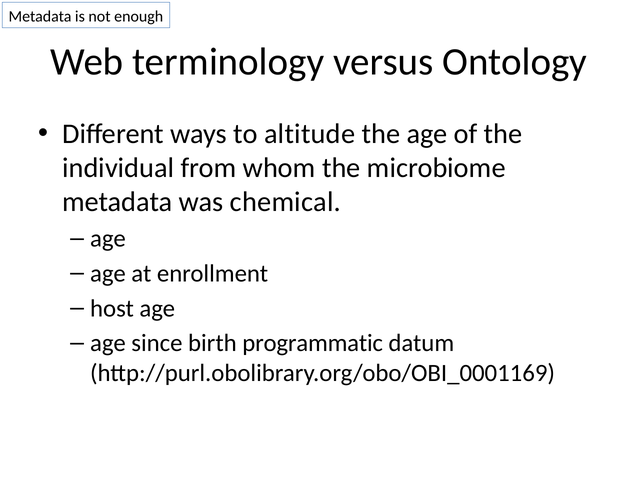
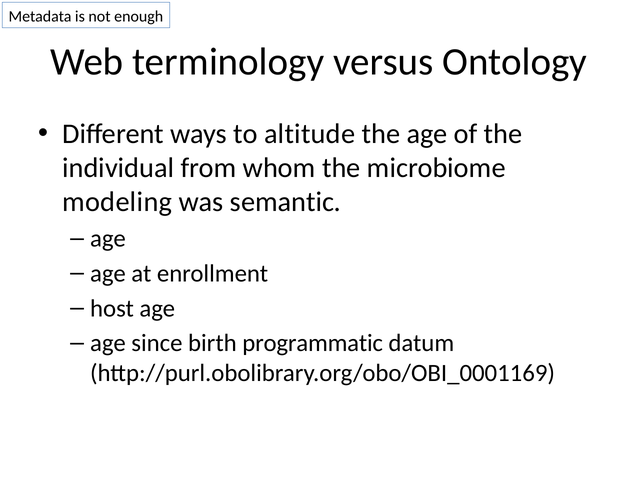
metadata: metadata -> modeling (117, 202)
chemical: chemical -> semantic (286, 202)
